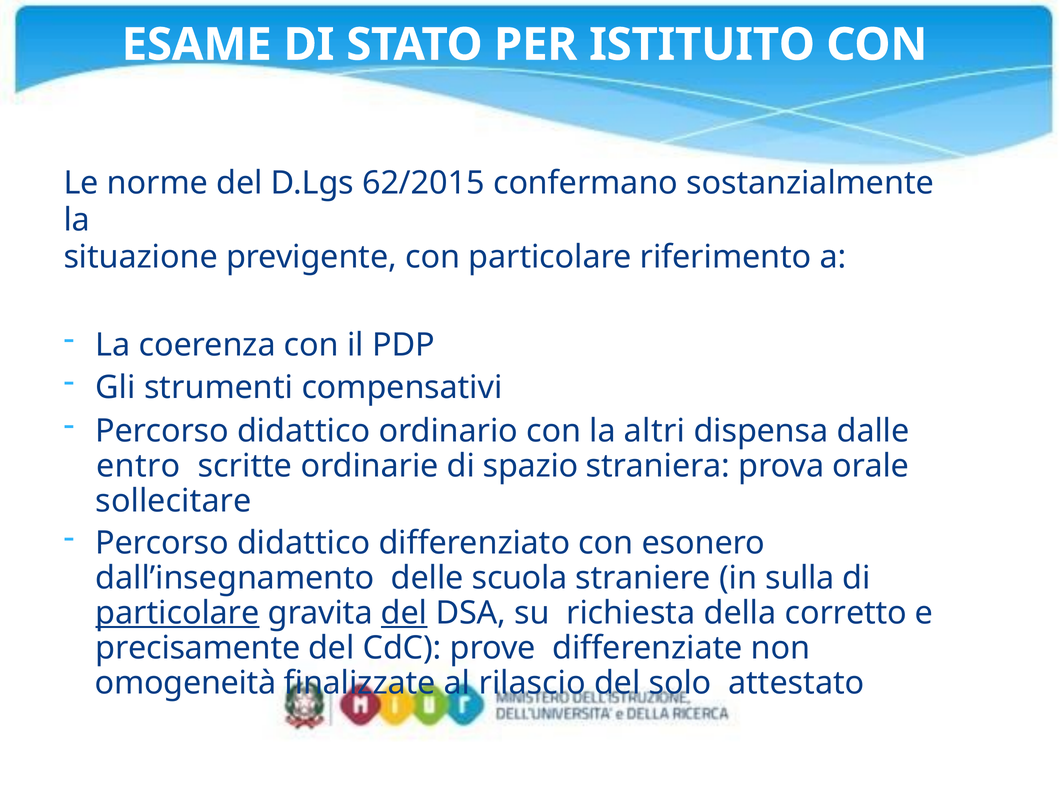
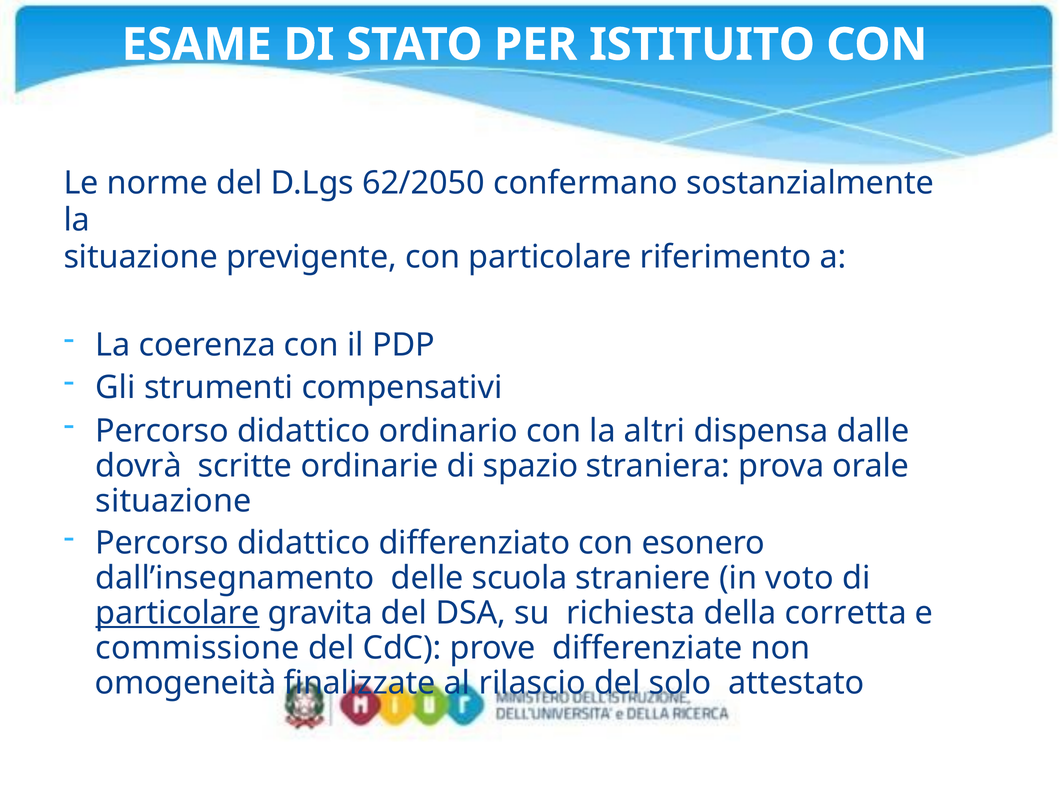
62/2015: 62/2015 -> 62/2050 (423, 183)
entro: entro -> dovrà (139, 466)
sollecitare: sollecitare -> situazione (173, 501)
sulla: sulla -> voto (800, 578)
del underline: present -> none (404, 613)
corretto: corretto -> corretta (846, 613)
precisamente: precisamente -> commissione (198, 648)
